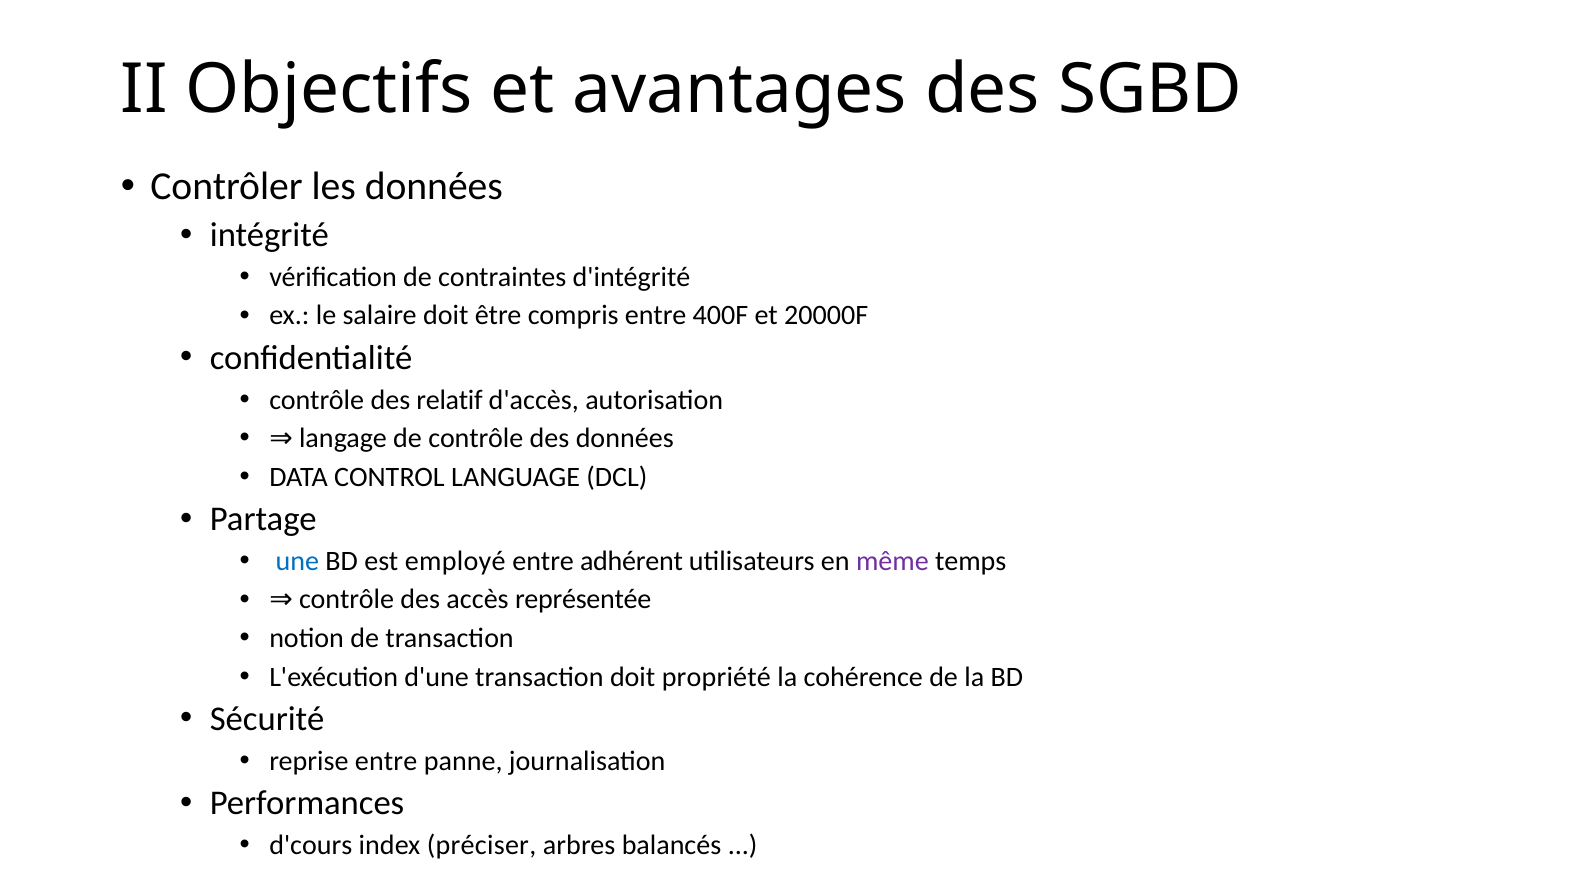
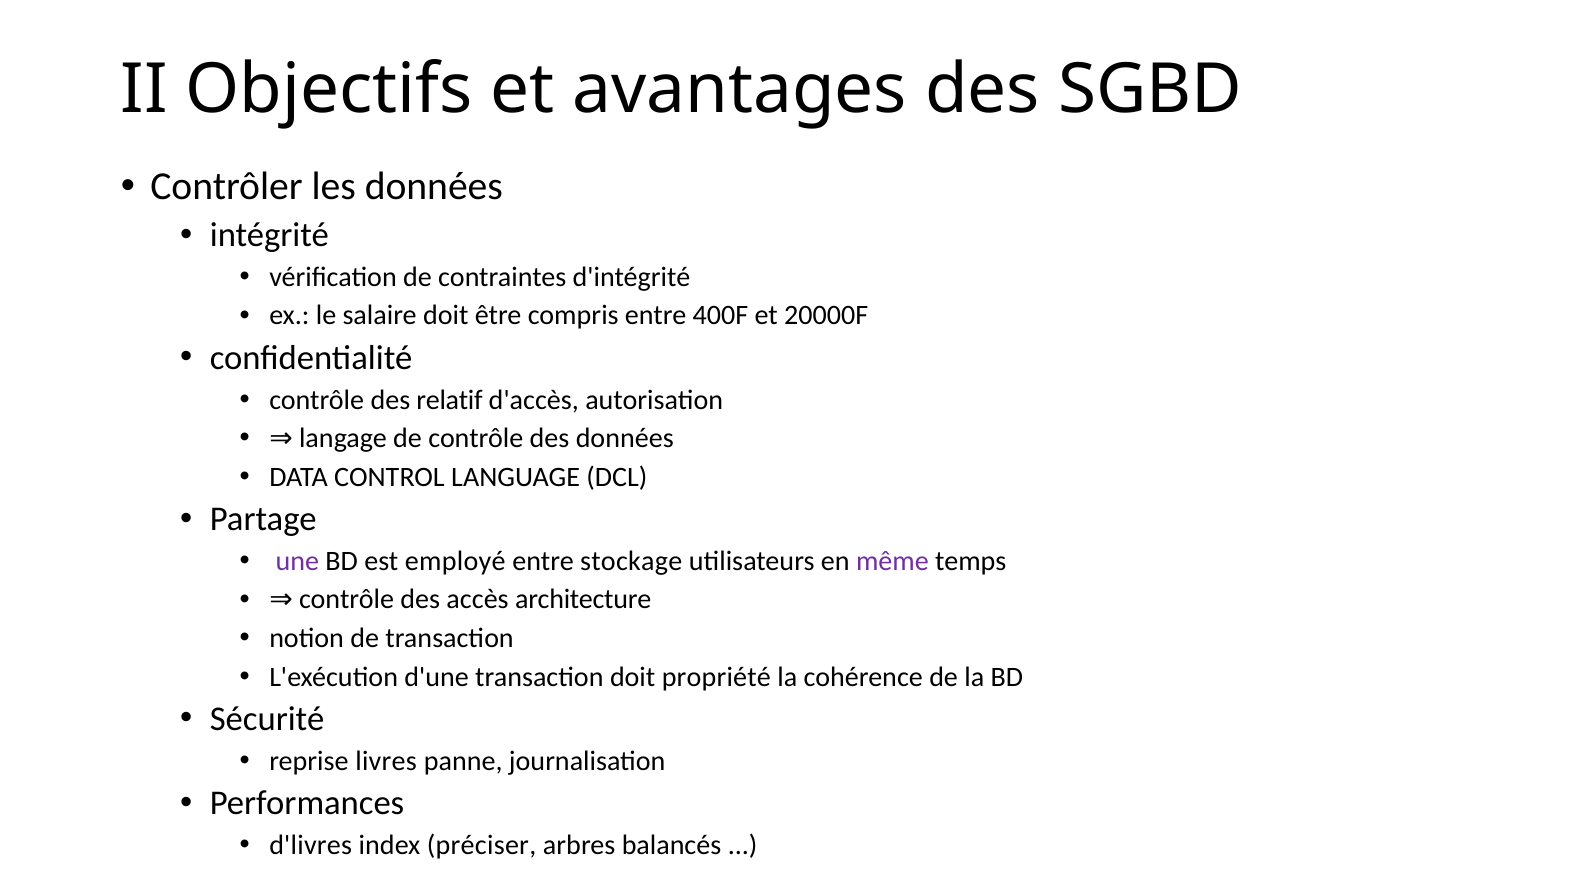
une colour: blue -> purple (297, 561)
adhérent: adhérent -> stockage (631, 561)
représentée: représentée -> architecture (583, 600)
reprise entre: entre -> livres (386, 761)
d'cours: d'cours -> d'livres (311, 845)
